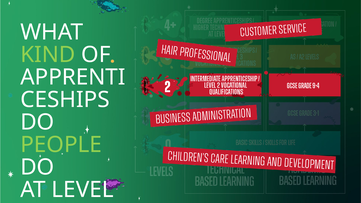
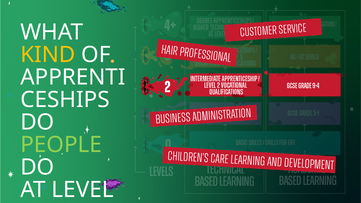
KIND colour: light green -> yellow (48, 55)
